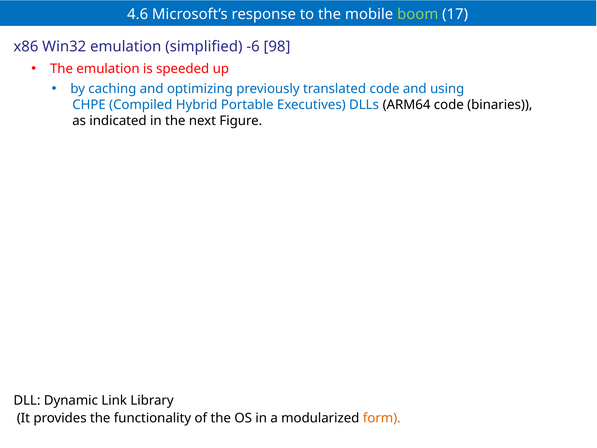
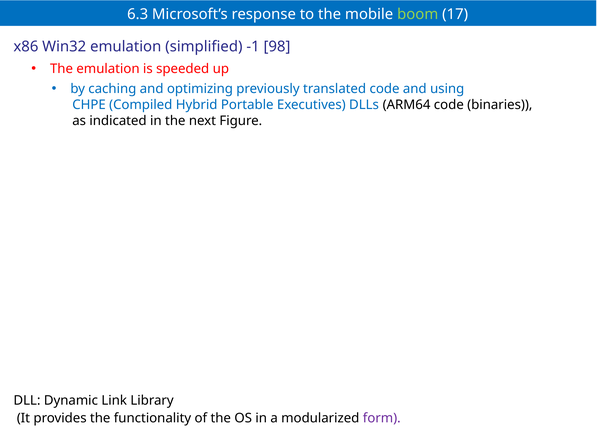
4.6: 4.6 -> 6.3 (138, 14)
-6: -6 -> -1 (253, 46)
form colour: orange -> purple (382, 418)
